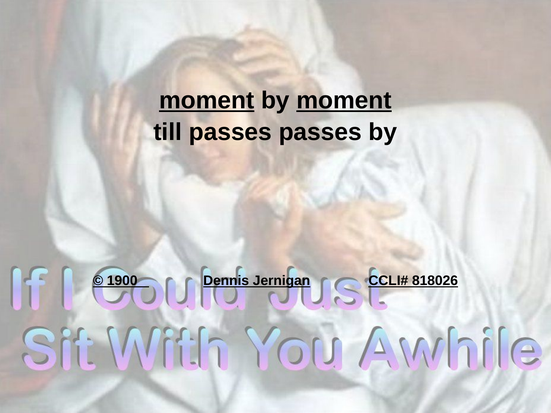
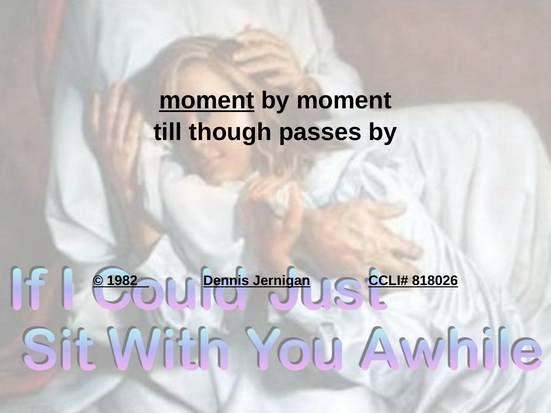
moment underline: present -> none (344, 101)
till passes: passes -> though (230, 132)
1900: 1900 -> 1982 (122, 281)
